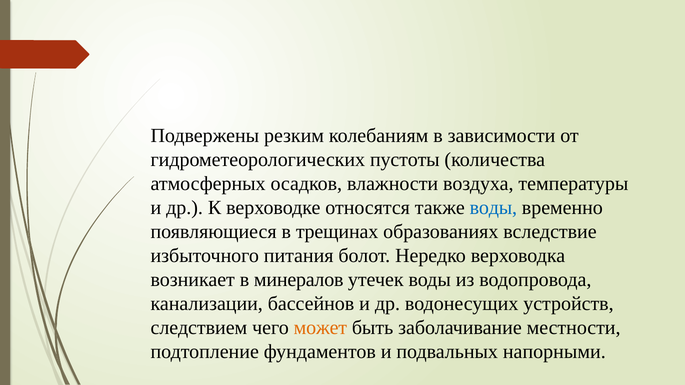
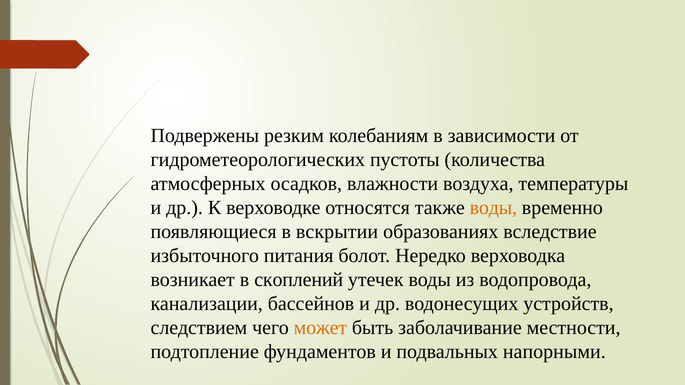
воды colour: blue -> orange (493, 208)
трещинах: трещинах -> вскрытии (337, 232)
минералов: минералов -> скоплений (299, 280)
